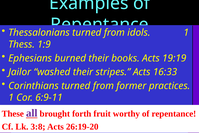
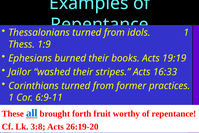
all colour: purple -> blue (32, 113)
